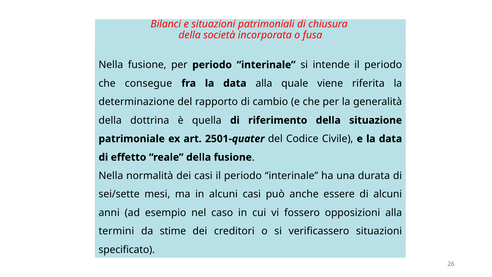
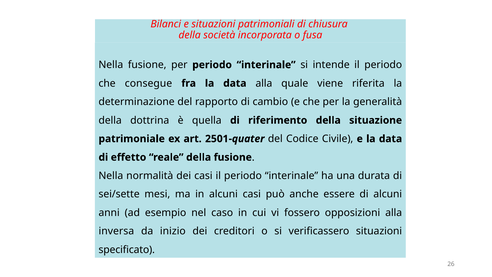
termini: termini -> inversa (116, 231)
stime: stime -> inizio (173, 231)
